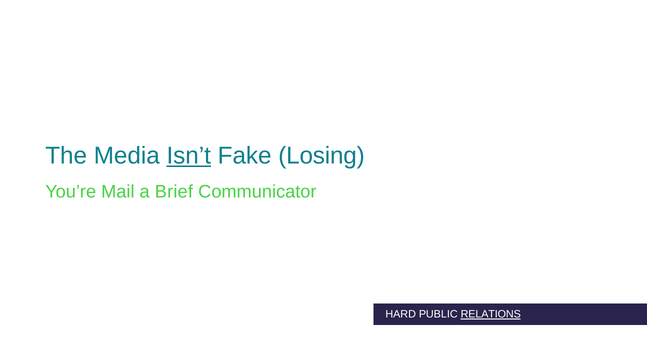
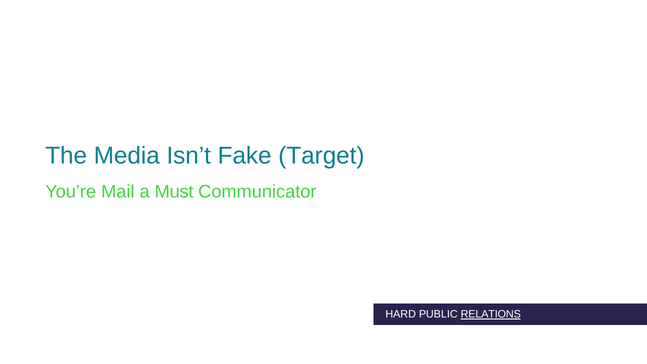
Isn’t underline: present -> none (189, 156)
Losing: Losing -> Target (321, 156)
Brief: Brief -> Must (174, 192)
